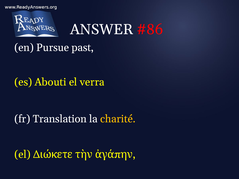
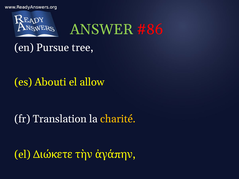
ANSWER colour: white -> light green (102, 30)
past: past -> tree (83, 48)
verra: verra -> allow (92, 82)
